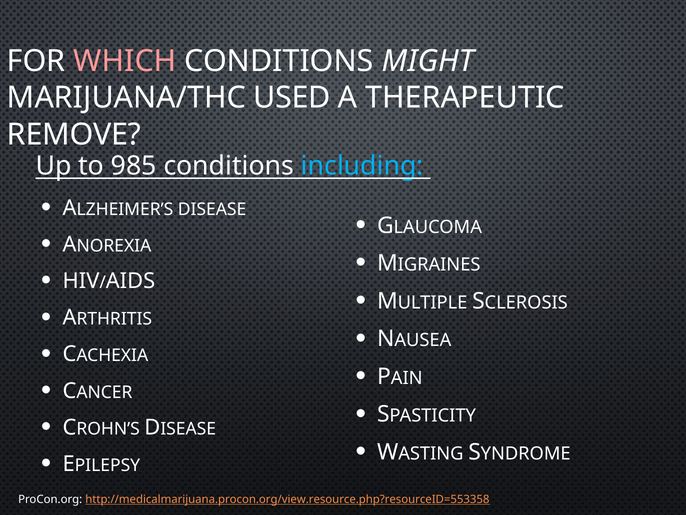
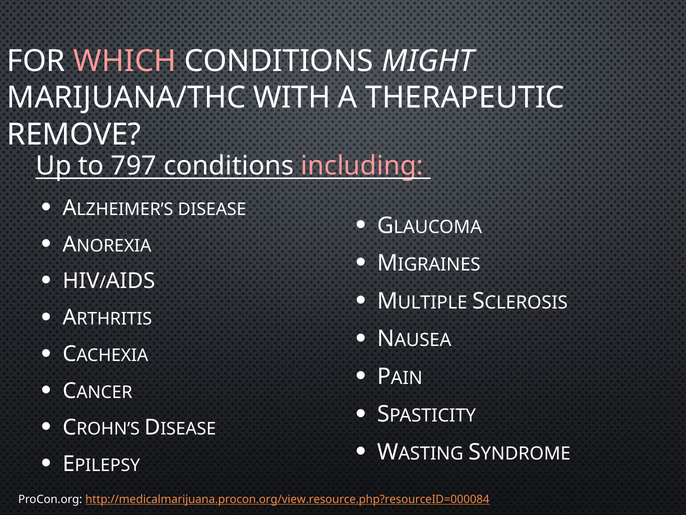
USED: USED -> WITH (292, 98)
985: 985 -> 797 (134, 166)
including colour: light blue -> pink (362, 166)
http://medicalmarijuana.procon.org/view.resource.php?resourceID=553358: http://medicalmarijuana.procon.org/view.resource.php?resourceID=553358 -> http://medicalmarijuana.procon.org/view.resource.php?resourceID=000084 (287, 499)
